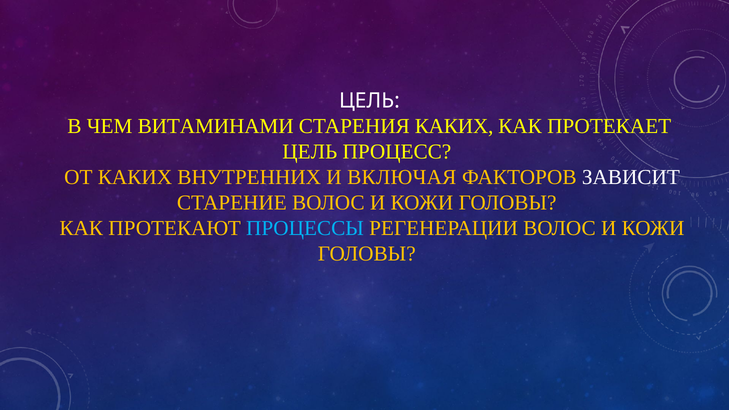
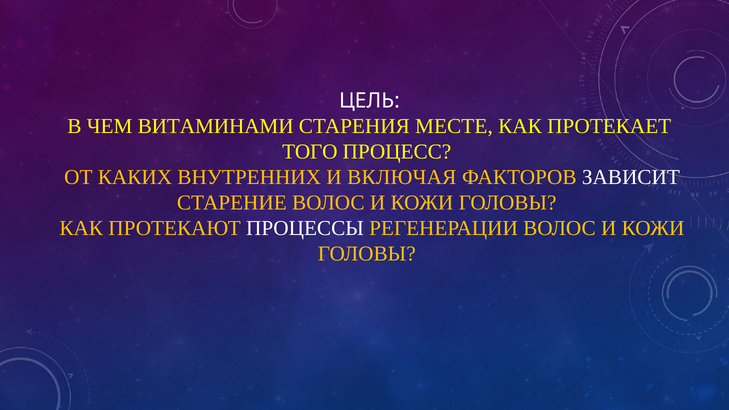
СТАРЕНИЯ КАКИХ: КАКИХ -> МЕСТЕ (454, 126)
ЦЕЛЬ: ЦЕЛЬ -> ТОГО (310, 152)
ПРОЦЕССЫ colour: light blue -> white (305, 228)
